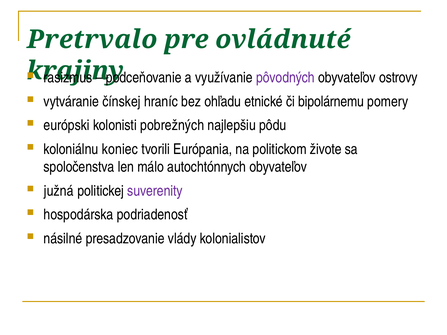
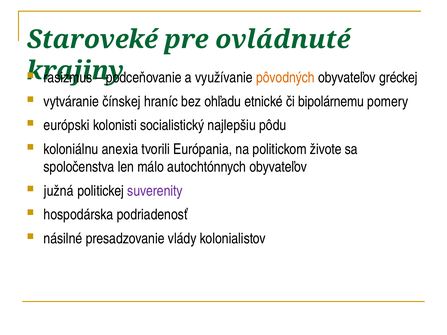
Pretrvalo: Pretrvalo -> Staroveké (92, 39)
pôvodných colour: purple -> orange (285, 78)
ostrovy: ostrovy -> gréckej (398, 78)
pobrežných: pobrežných -> socialistický (172, 125)
koniec: koniec -> anexia (120, 149)
